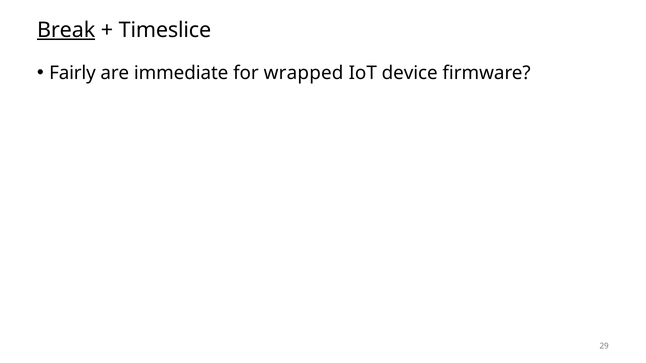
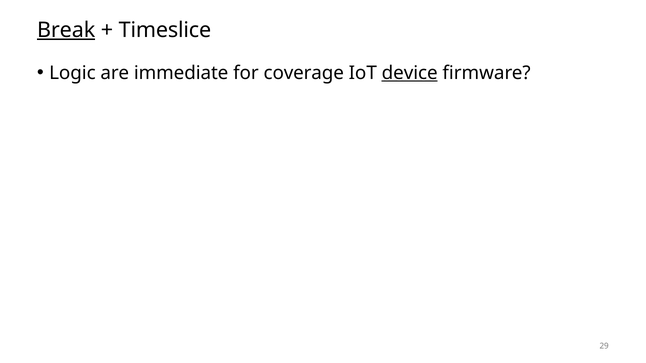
Fairly: Fairly -> Logic (72, 73)
wrapped: wrapped -> coverage (304, 73)
device underline: none -> present (410, 73)
